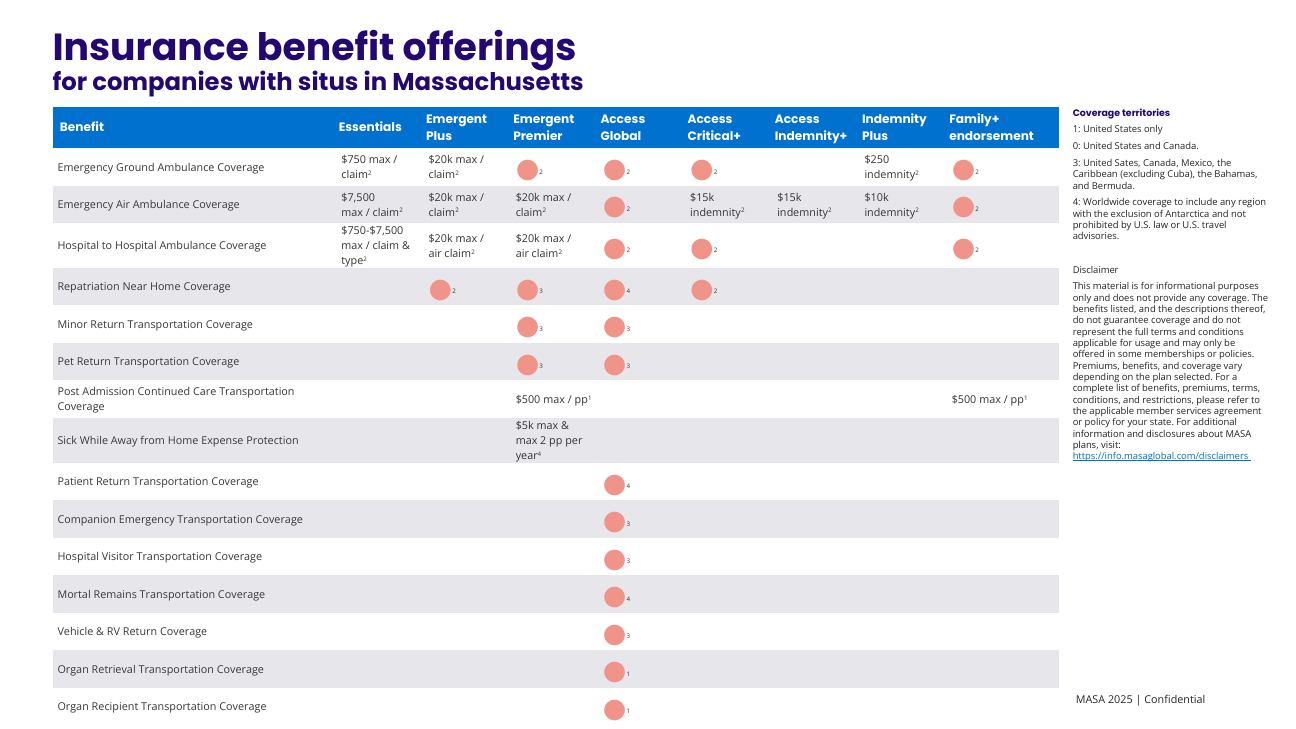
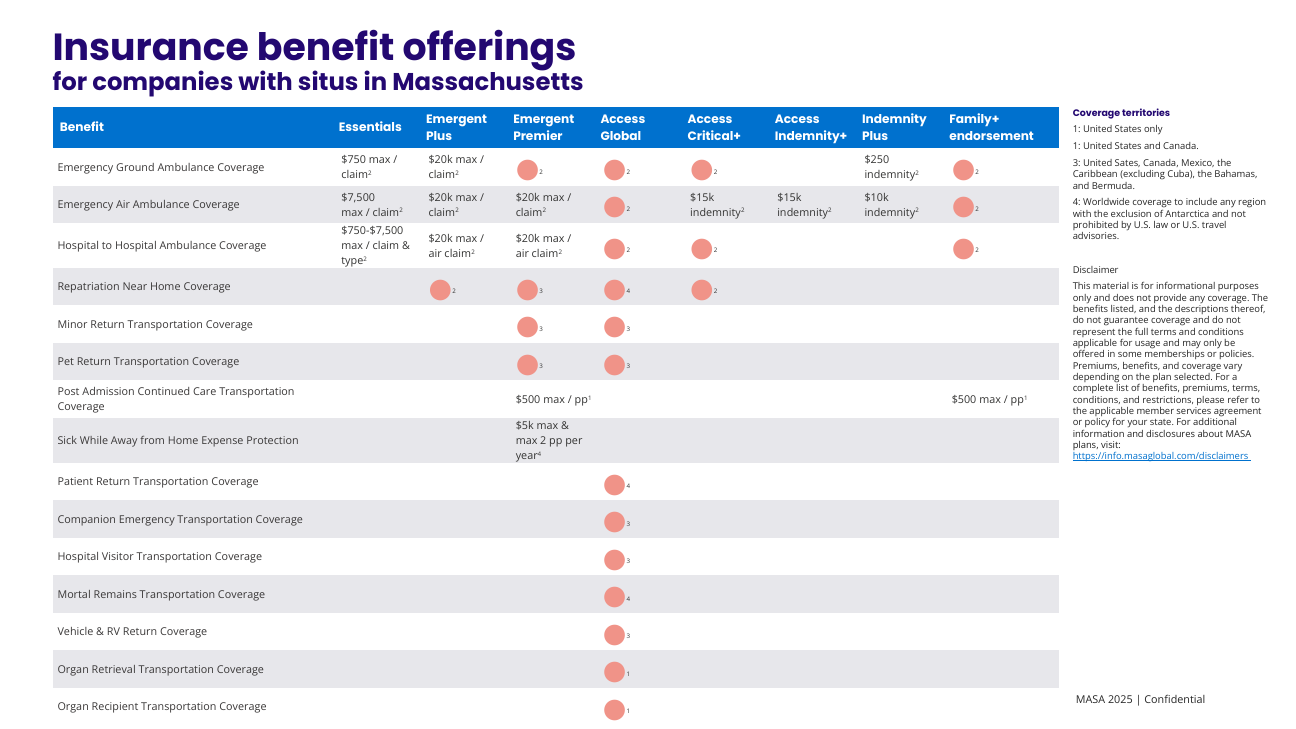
0: 0 -> 1 (1077, 147)
